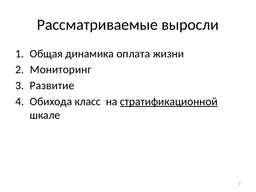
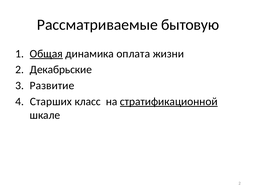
выросли: выросли -> бытовую (190, 25)
Общая underline: none -> present (46, 54)
Мониторинг: Мониторинг -> Декабрьские (61, 70)
Обихода: Обихода -> Старших (51, 102)
